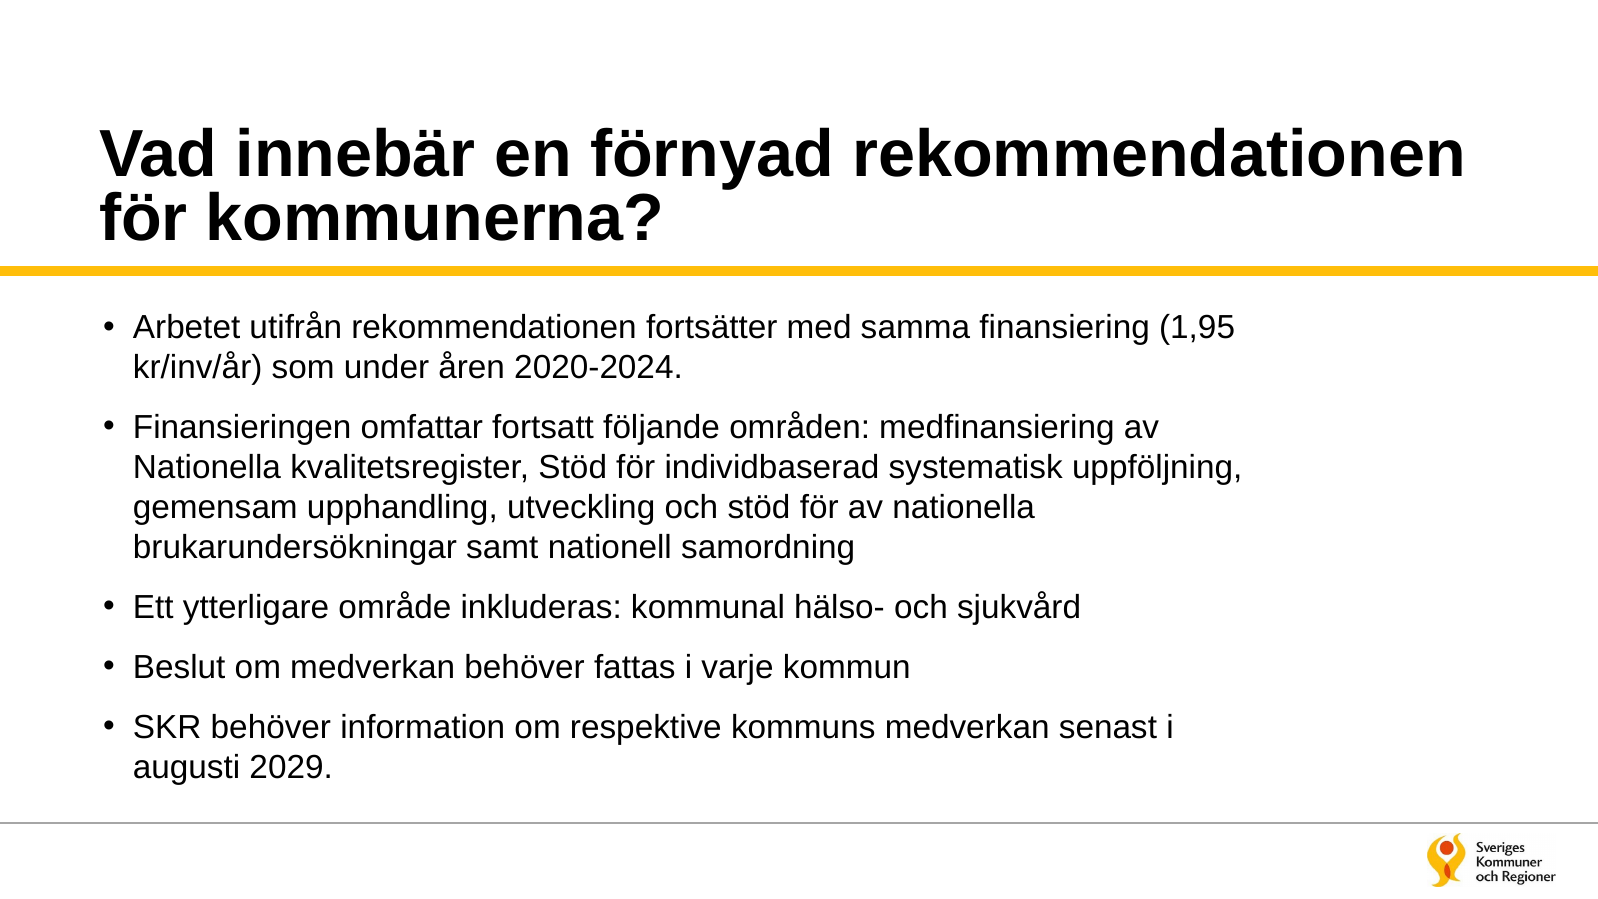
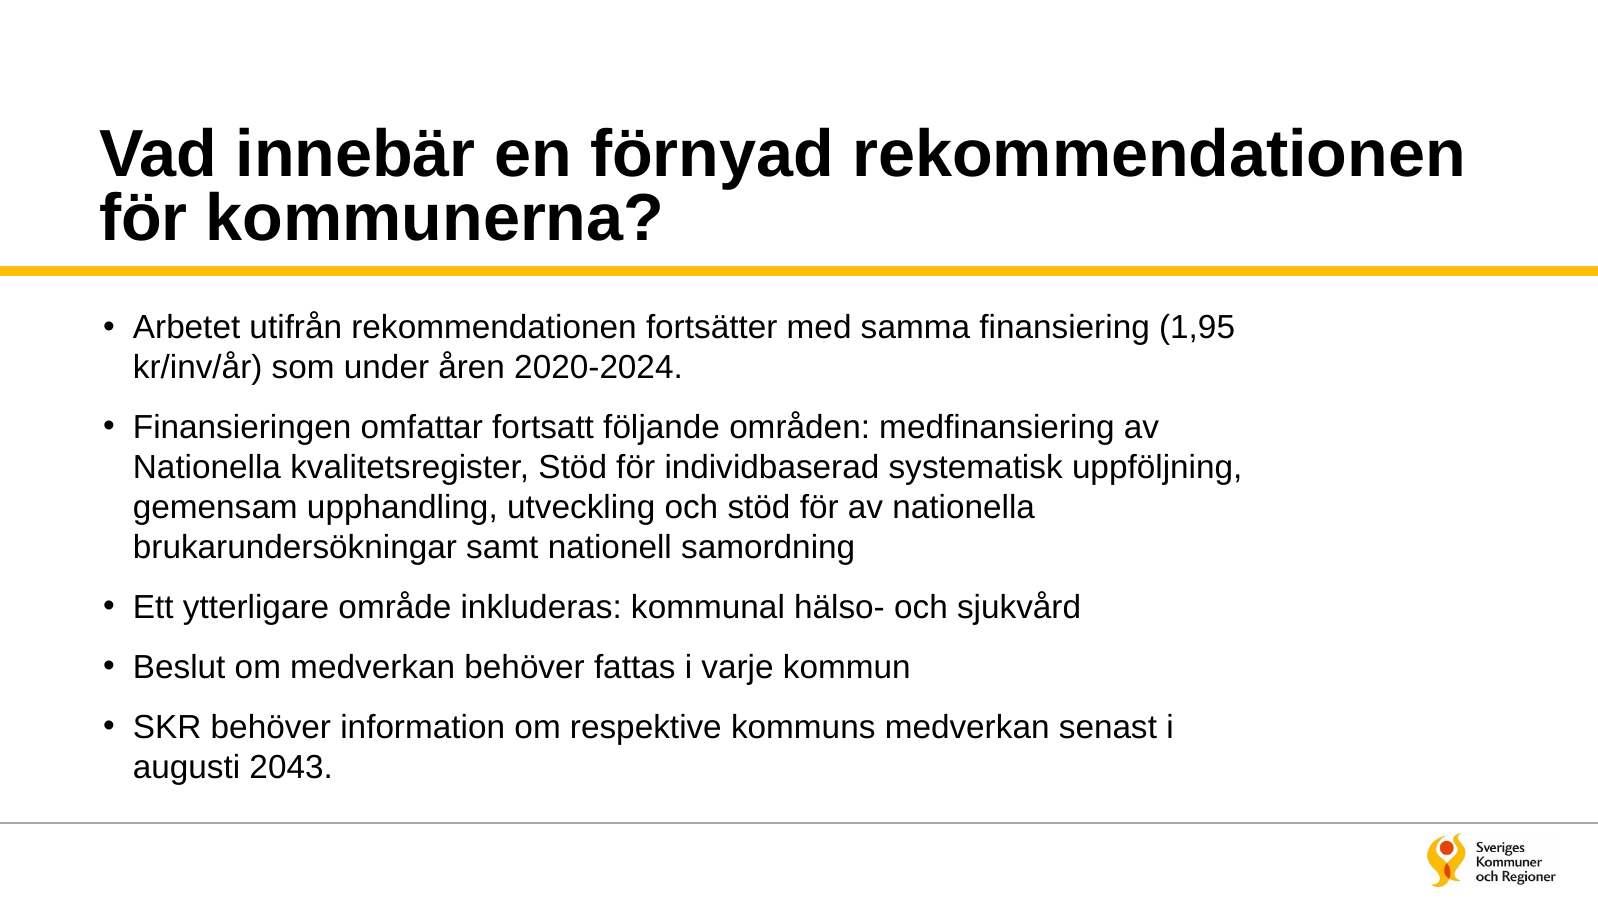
2029: 2029 -> 2043 (291, 767)
